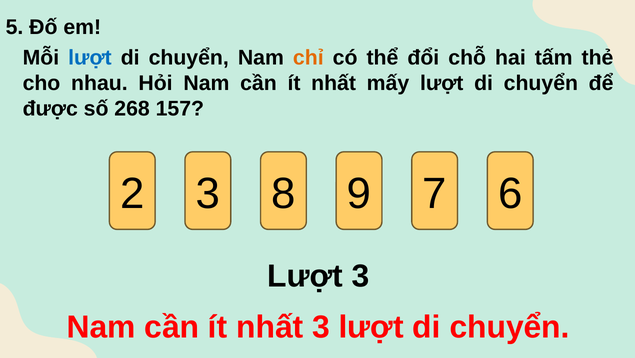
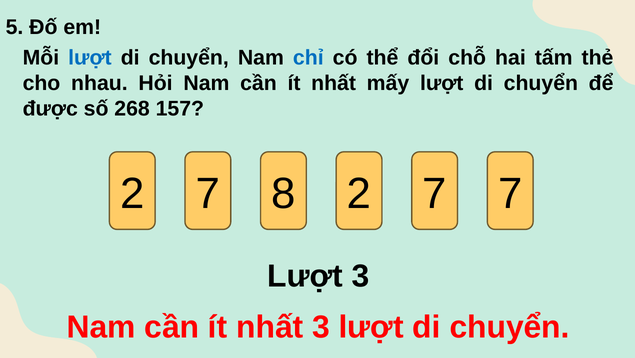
chỉ colour: orange -> blue (308, 58)
3: 3 -> 7 (208, 194)
8 9: 9 -> 2 (359, 194)
7 6: 6 -> 7 (510, 194)
